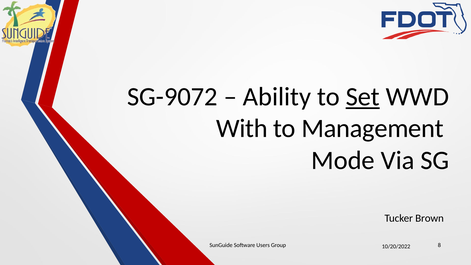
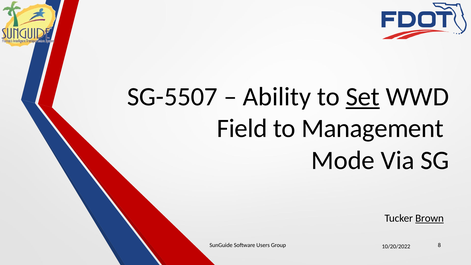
SG-9072: SG-9072 -> SG-5507 (172, 97)
With: With -> Field (242, 128)
Brown underline: none -> present (430, 218)
